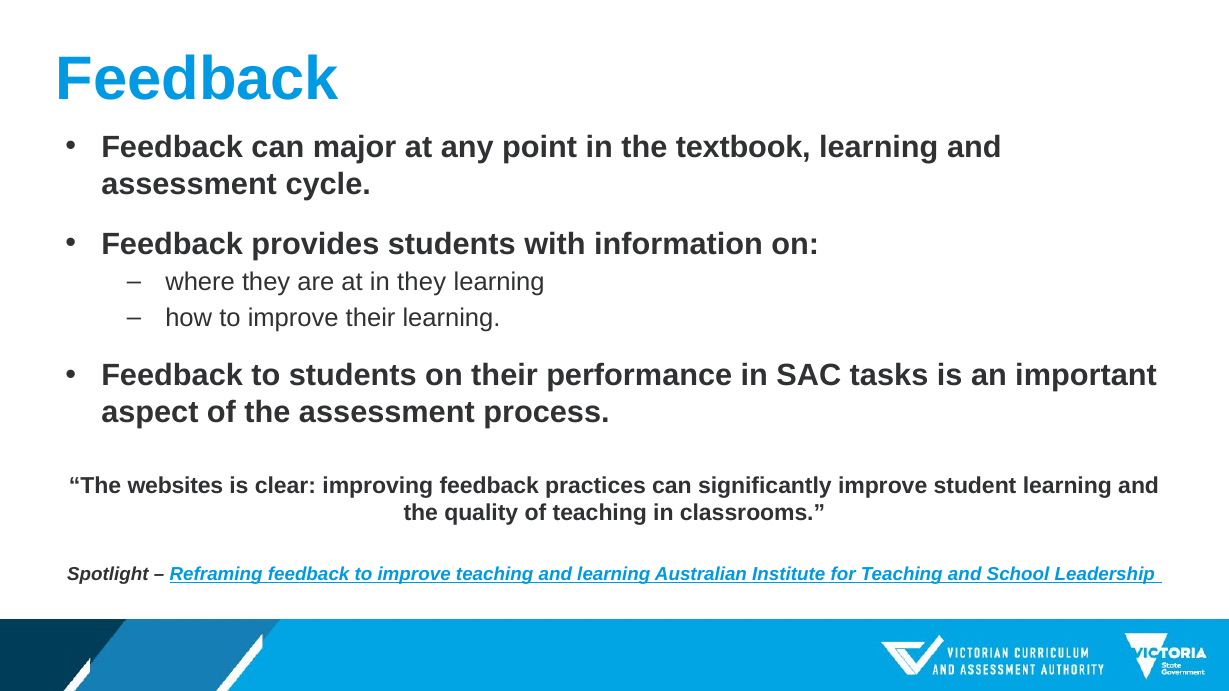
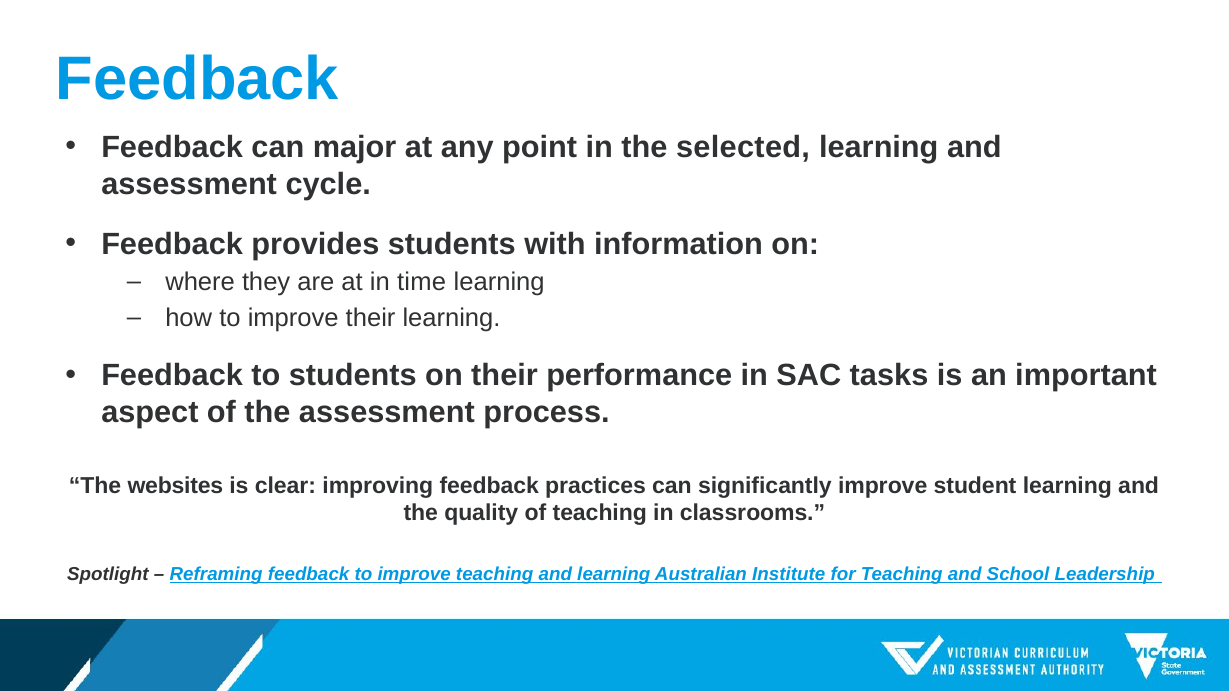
textbook: textbook -> selected (743, 147)
in they: they -> time (422, 283)
